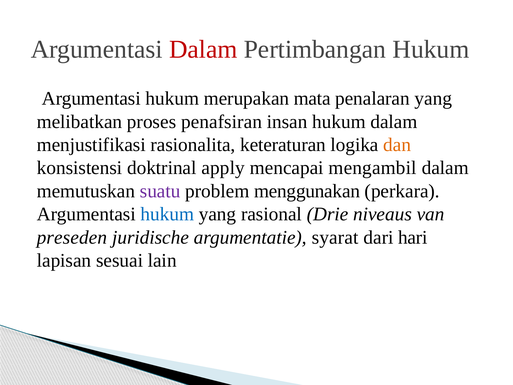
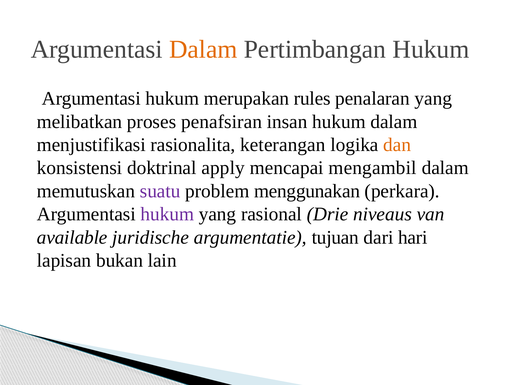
Dalam colour: red -> orange (203, 49)
mata: mata -> rules (312, 99)
keteraturan: keteraturan -> keterangan (283, 145)
hukum colour: blue -> purple (167, 214)
preseden: preseden -> available (72, 237)
syarat: syarat -> tujuan (335, 237)
sesuai: sesuai -> bukan (120, 260)
